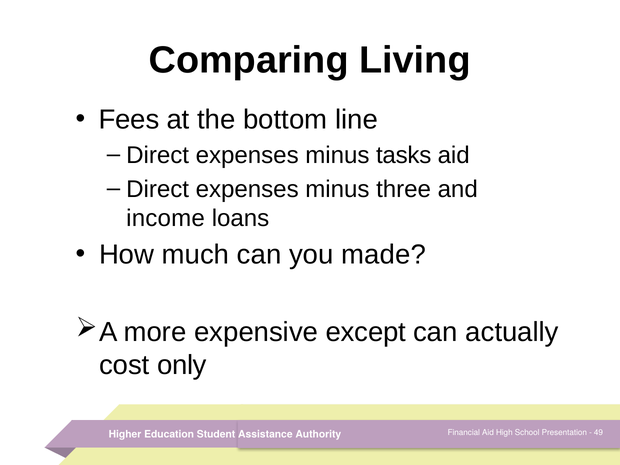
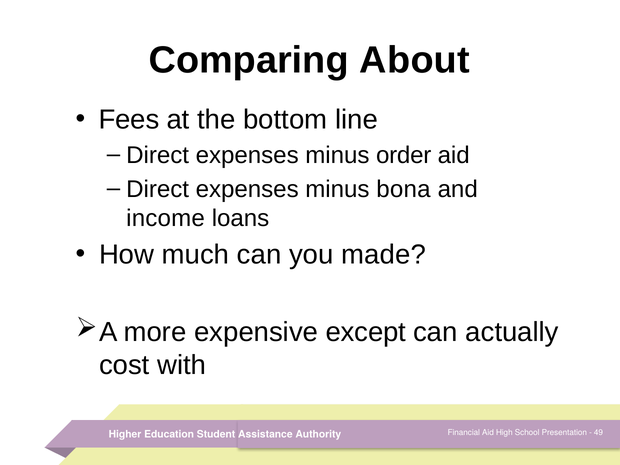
Living: Living -> About (415, 60)
tasks: tasks -> order (404, 155)
three: three -> bona (403, 189)
only: only -> with (182, 365)
